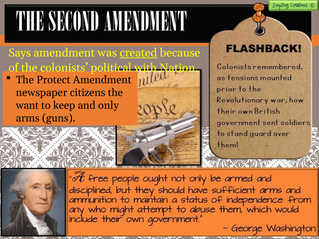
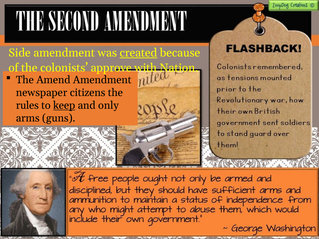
Says: Says -> Side (20, 53)
political: political -> approve (111, 68)
Protect: Protect -> Amend (53, 80)
want: want -> rules (27, 106)
keep underline: none -> present (64, 106)
